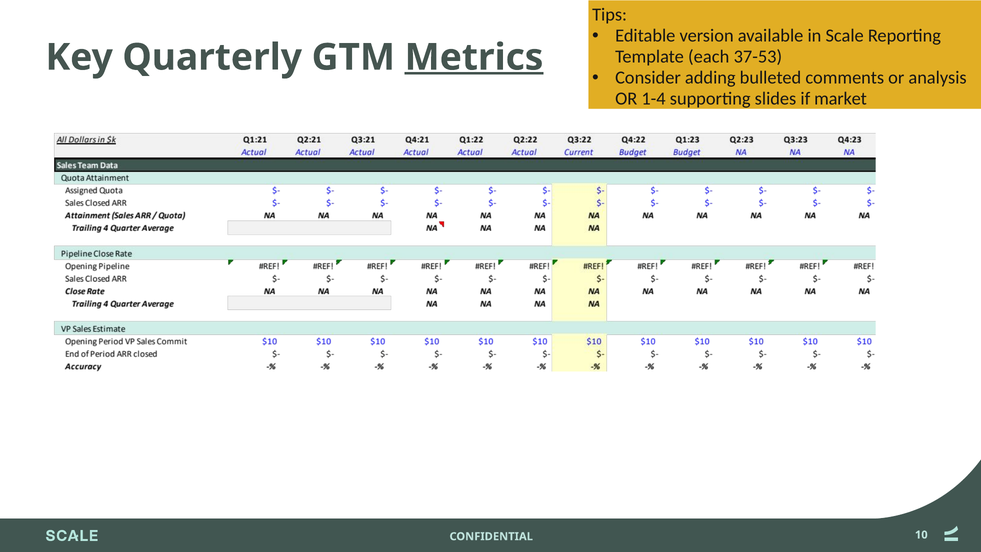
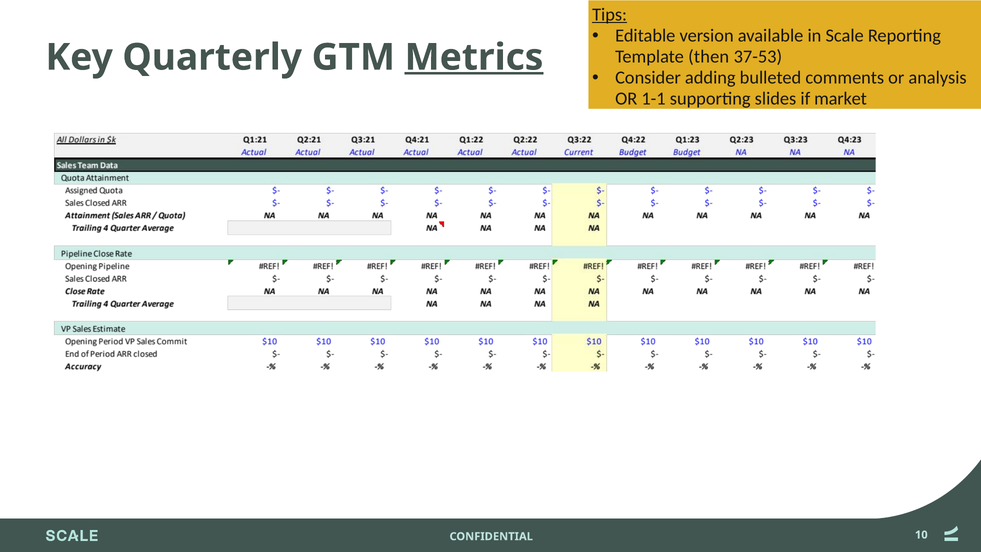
Tips underline: none -> present (610, 15)
each: each -> then (709, 57)
1-4: 1-4 -> 1-1 (654, 99)
